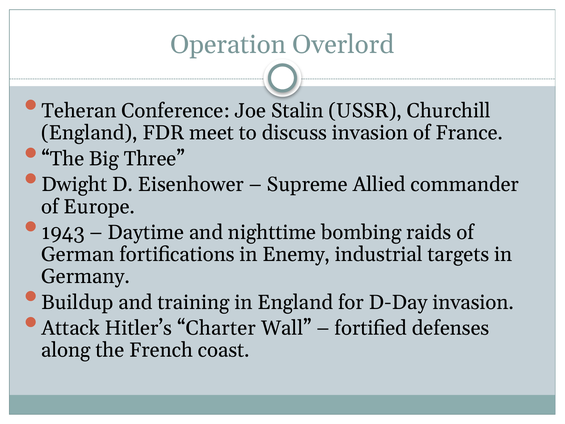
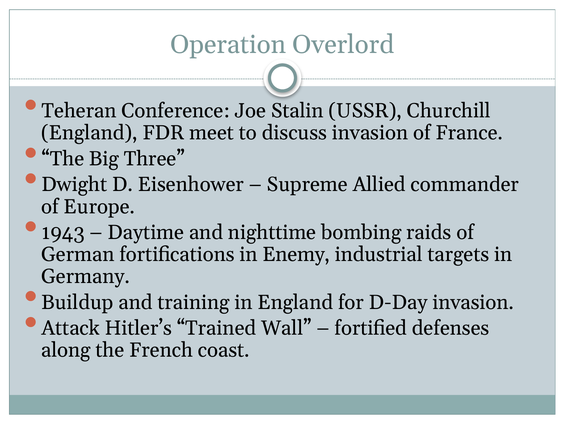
Charter: Charter -> Trained (217, 328)
